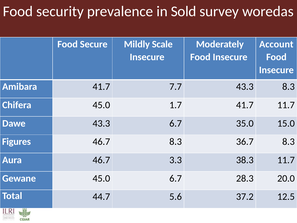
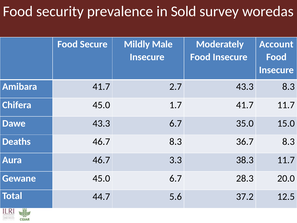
Scale: Scale -> Male (162, 44)
7.7: 7.7 -> 2.7 (176, 87)
Figures: Figures -> Deaths (16, 142)
